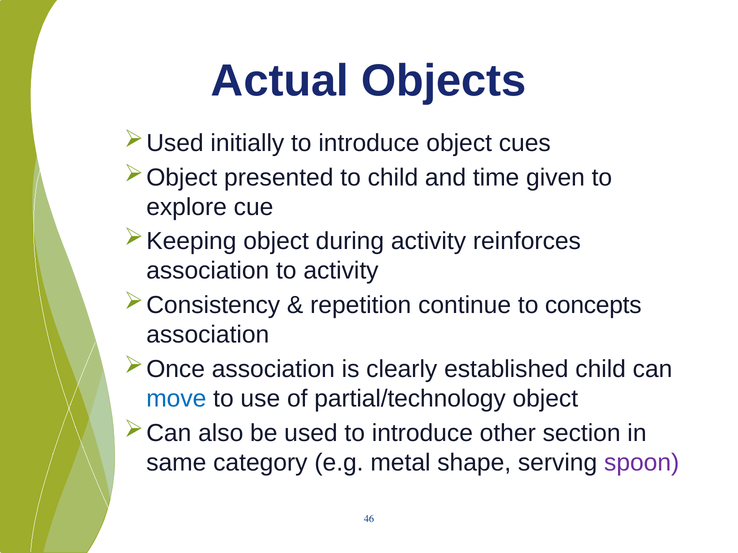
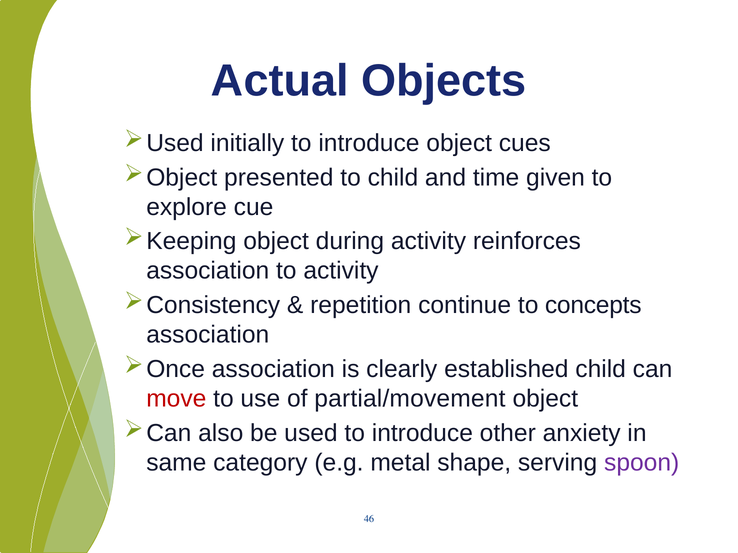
move colour: blue -> red (176, 399)
partial/technology: partial/technology -> partial/movement (410, 399)
section: section -> anxiety (582, 433)
